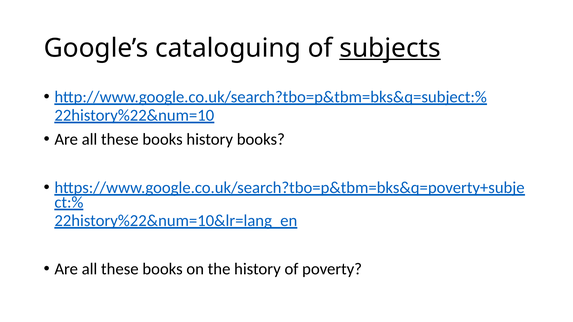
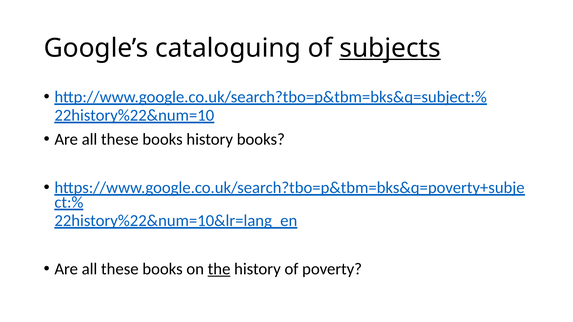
the underline: none -> present (219, 269)
